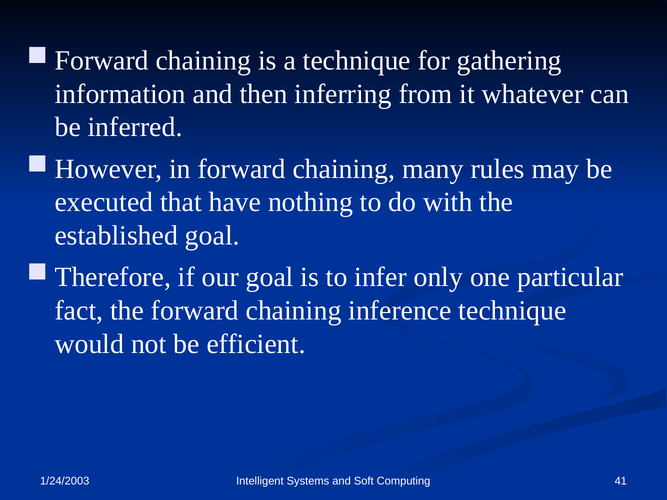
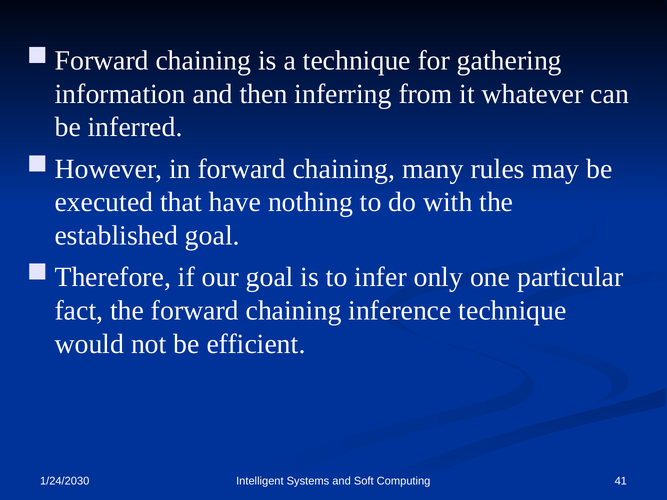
1/24/2003: 1/24/2003 -> 1/24/2030 (65, 481)
